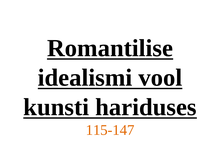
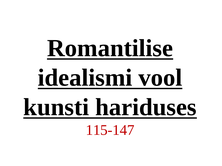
115-147 colour: orange -> red (110, 131)
